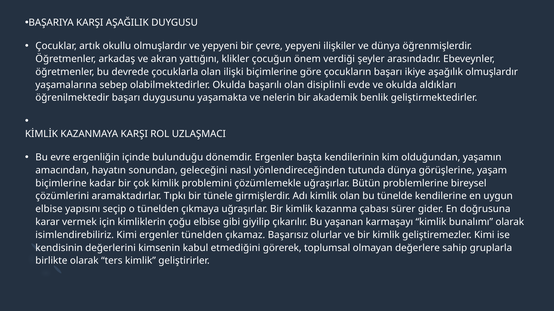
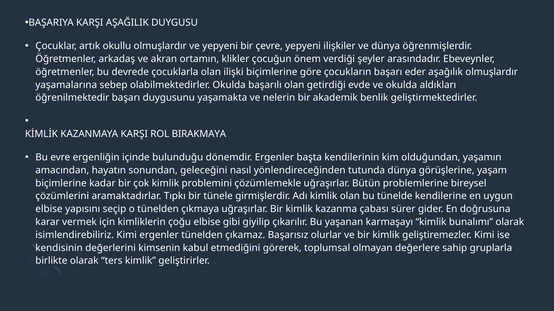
yattığını: yattığını -> ortamın (199, 59)
ikiye: ikiye -> eder (415, 72)
disiplinli: disiplinli -> getirdiği (326, 85)
UZLAŞMACI: UZLAŞMACI -> BIRAKMAYA (199, 134)
